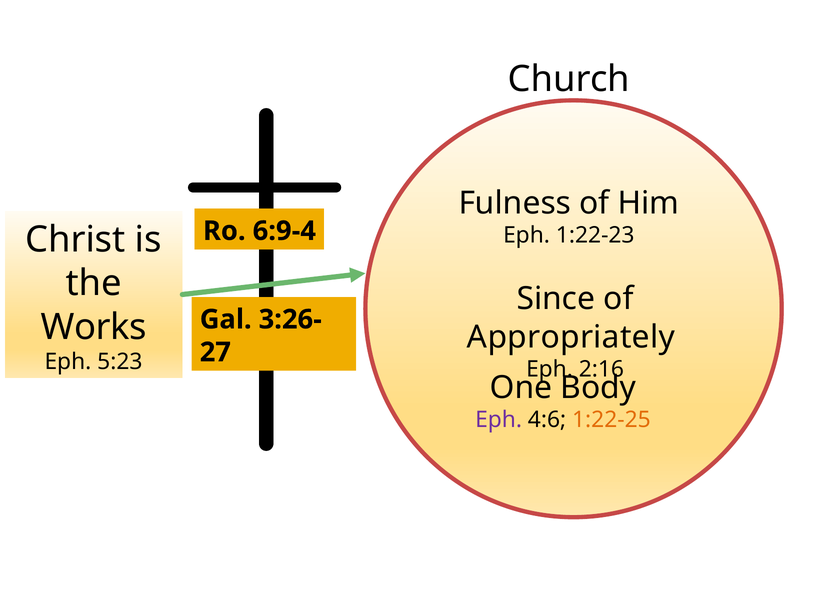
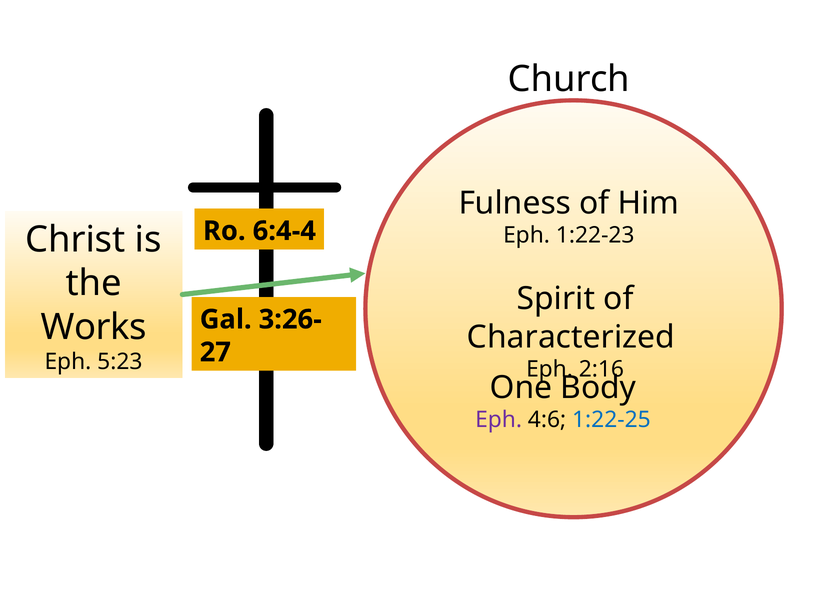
6:9-4: 6:9-4 -> 6:4-4 (284, 231)
Since: Since -> Spirit (556, 298)
Appropriately: Appropriately -> Characterized (571, 337)
1:22-25 colour: orange -> blue (611, 419)
